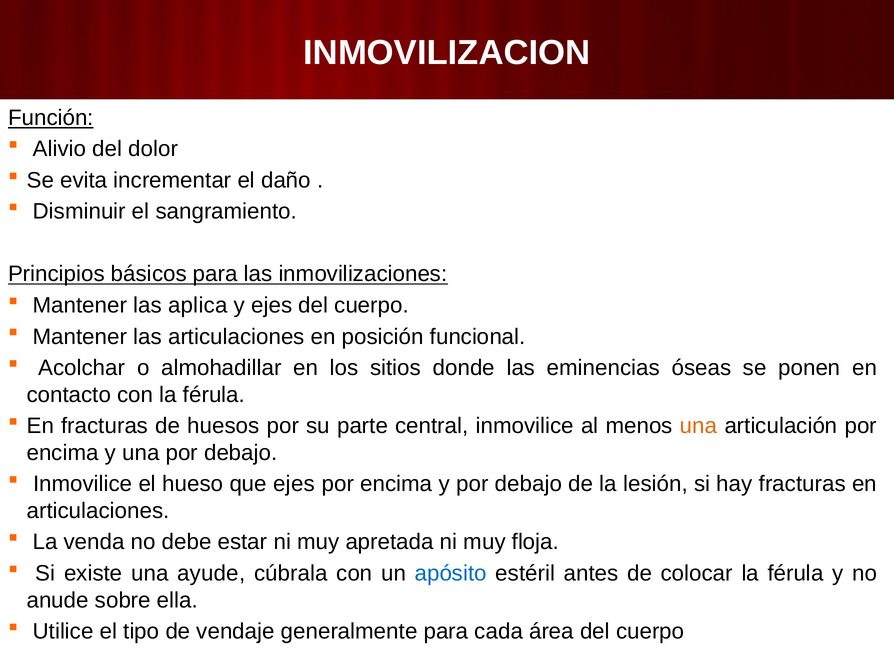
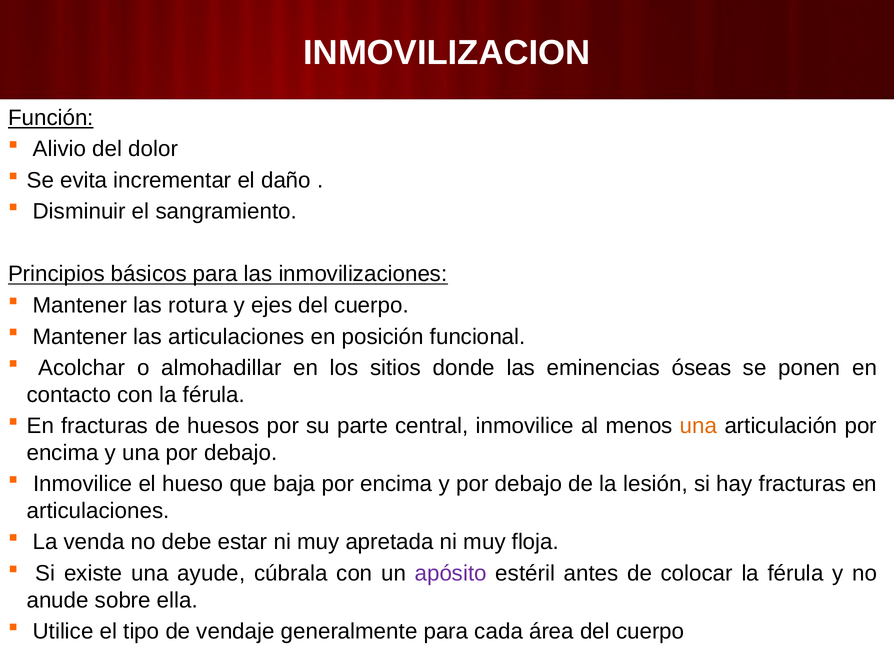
aplica: aplica -> rotura (198, 306)
que ejes: ejes -> baja (294, 484)
apósito colour: blue -> purple (451, 574)
